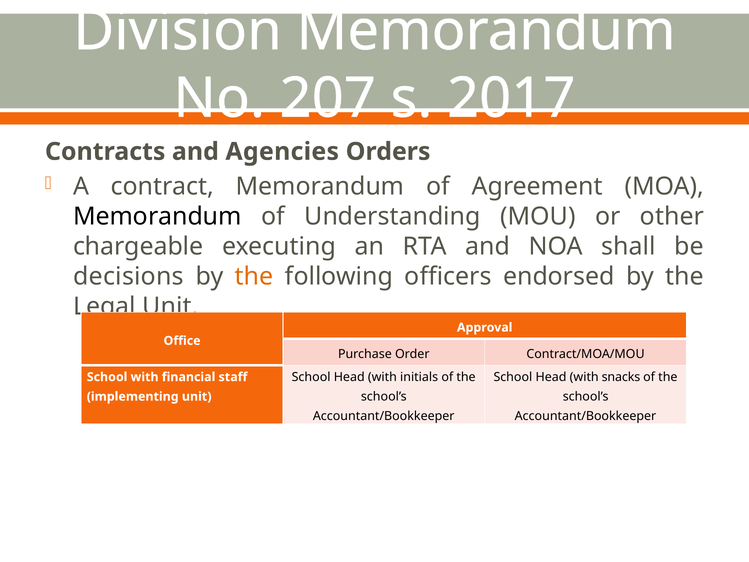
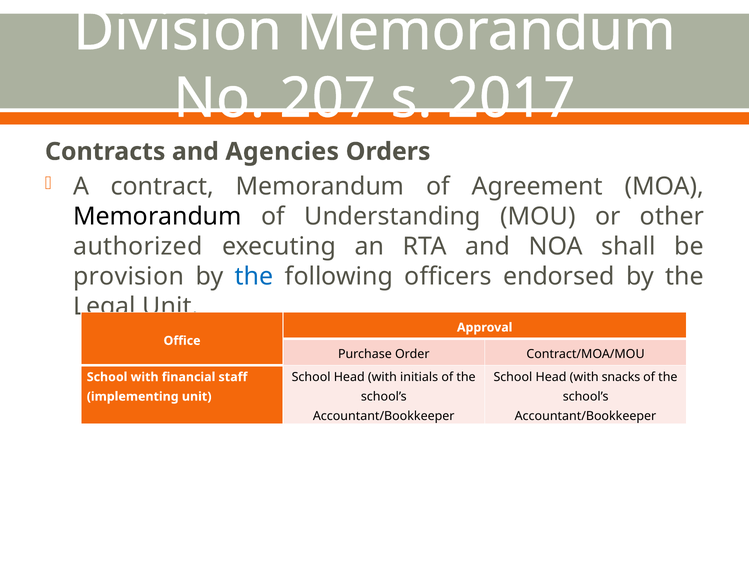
chargeable: chargeable -> authorized (138, 246)
decisions: decisions -> provision (129, 276)
the colour: orange -> blue (254, 276)
